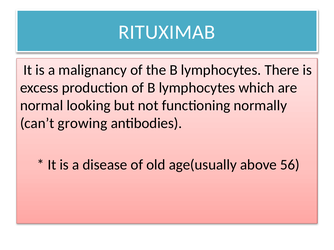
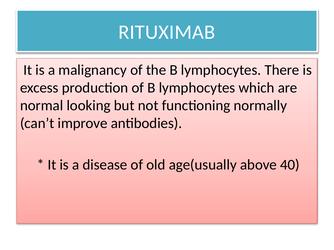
growing: growing -> improve (83, 124)
56: 56 -> 40 (290, 165)
